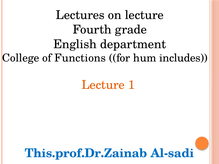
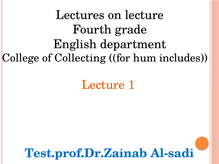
Functions: Functions -> Collecting (80, 58)
This.prof.Dr.Zainab: This.prof.Dr.Zainab -> Test.prof.Dr.Zainab (86, 153)
